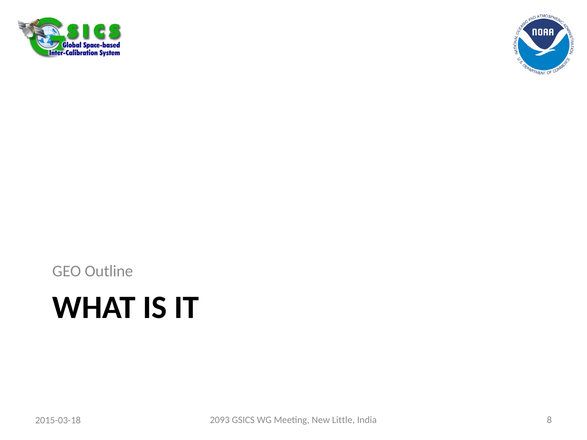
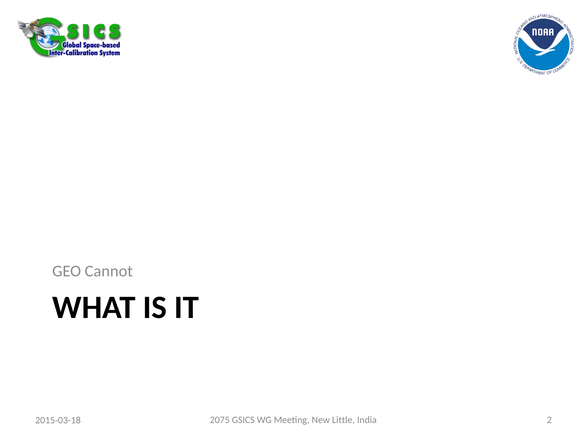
Outline: Outline -> Cannot (109, 271)
2093: 2093 -> 2075 (220, 420)
8: 8 -> 2 (549, 420)
